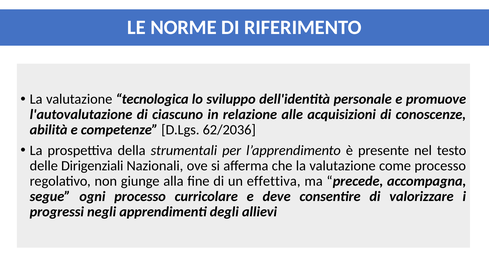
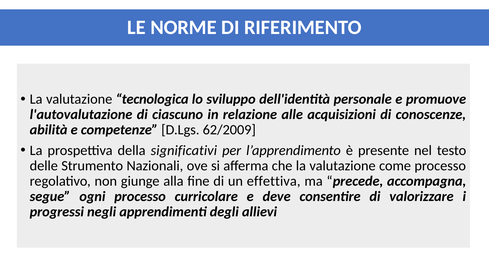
62/2036: 62/2036 -> 62/2009 (229, 130)
strumentali: strumentali -> significativi (184, 150)
Dirigenziali: Dirigenziali -> Strumento (92, 166)
